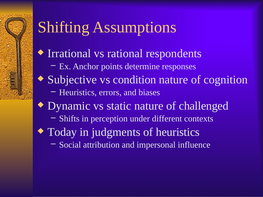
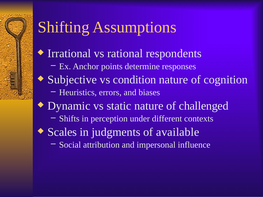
Today: Today -> Scales (62, 132)
of heuristics: heuristics -> available (178, 132)
